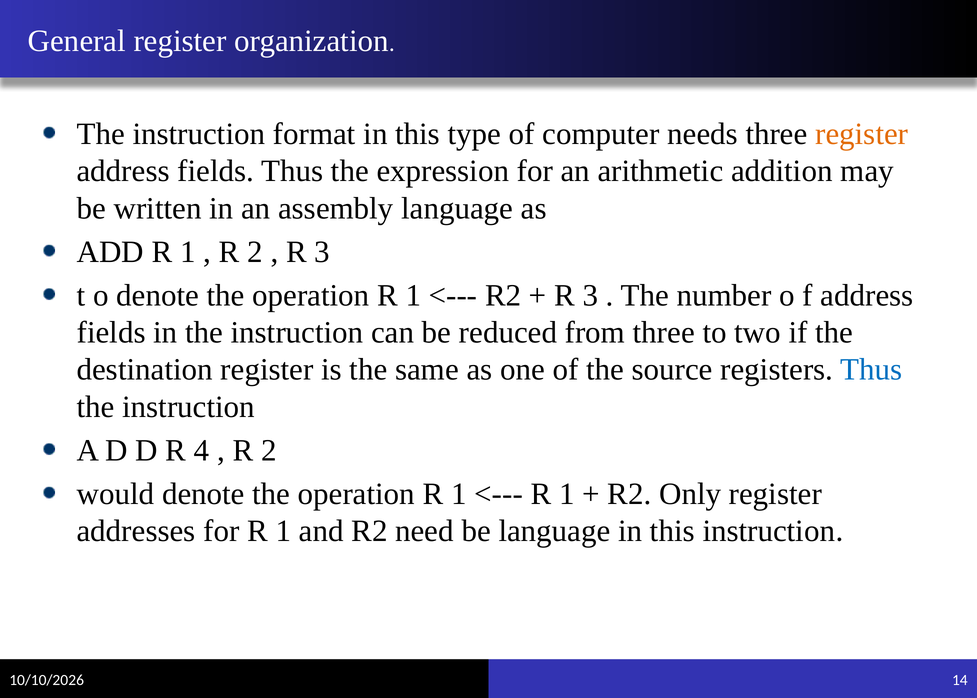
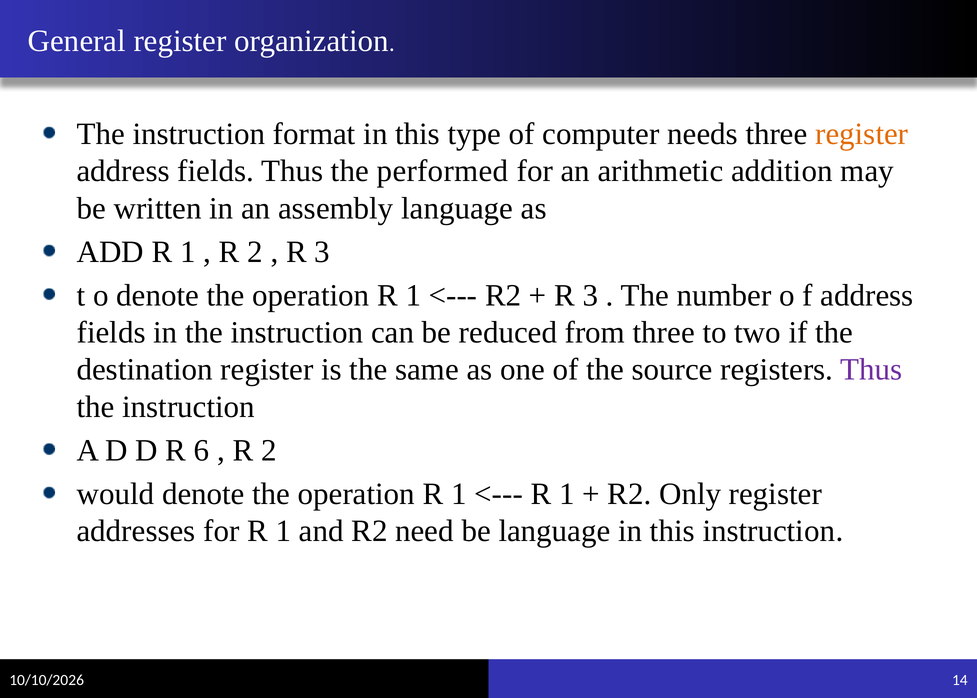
expression: expression -> performed (443, 171)
Thus colour: blue -> purple (871, 370)
4: 4 -> 6 (202, 450)
